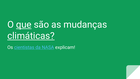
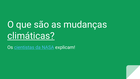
que underline: present -> none (24, 25)
